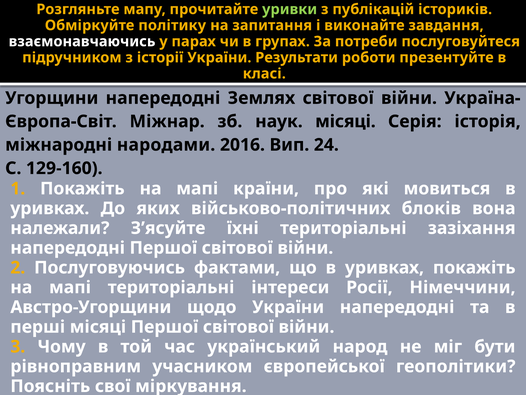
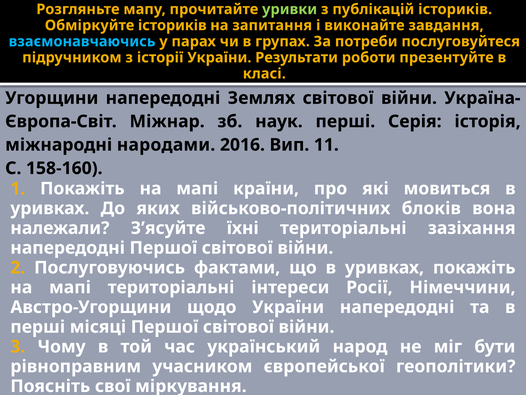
Обміркуйте політику: політику -> істориків (172, 25)
взаємонавчаючись colour: white -> light blue (82, 41)
наук місяці: місяці -> перші (345, 121)
24: 24 -> 11 (326, 145)
129-160: 129-160 -> 158-160 (64, 168)
